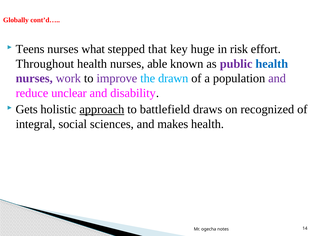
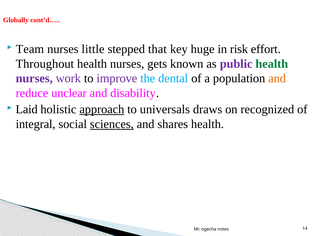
Teens: Teens -> Team (30, 49)
what: what -> little (93, 49)
able: able -> gets (157, 64)
health colour: blue -> green (272, 64)
drawn: drawn -> dental (173, 78)
and colour: purple -> orange (277, 78)
Gets: Gets -> Laid (27, 110)
battlefield: battlefield -> universals (165, 110)
sciences underline: none -> present (112, 124)
makes: makes -> shares (173, 124)
